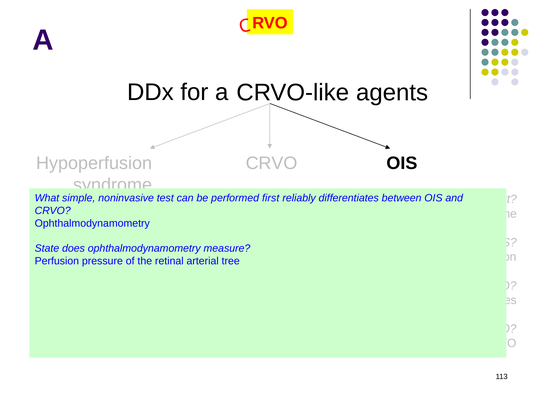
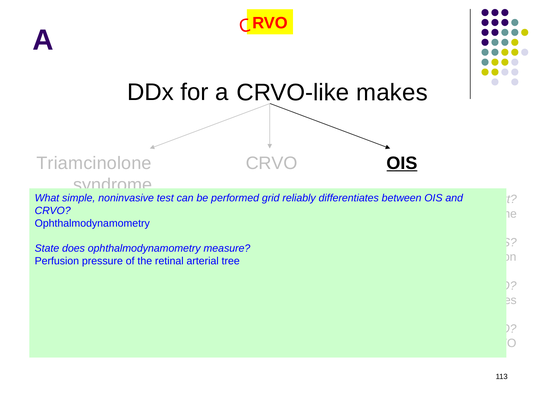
agents: agents -> makes (392, 93)
Hypoperfusion: Hypoperfusion -> Triamcinolone (94, 163)
OIS underline: none -> present (402, 163)
first: first -> grid (271, 198)
